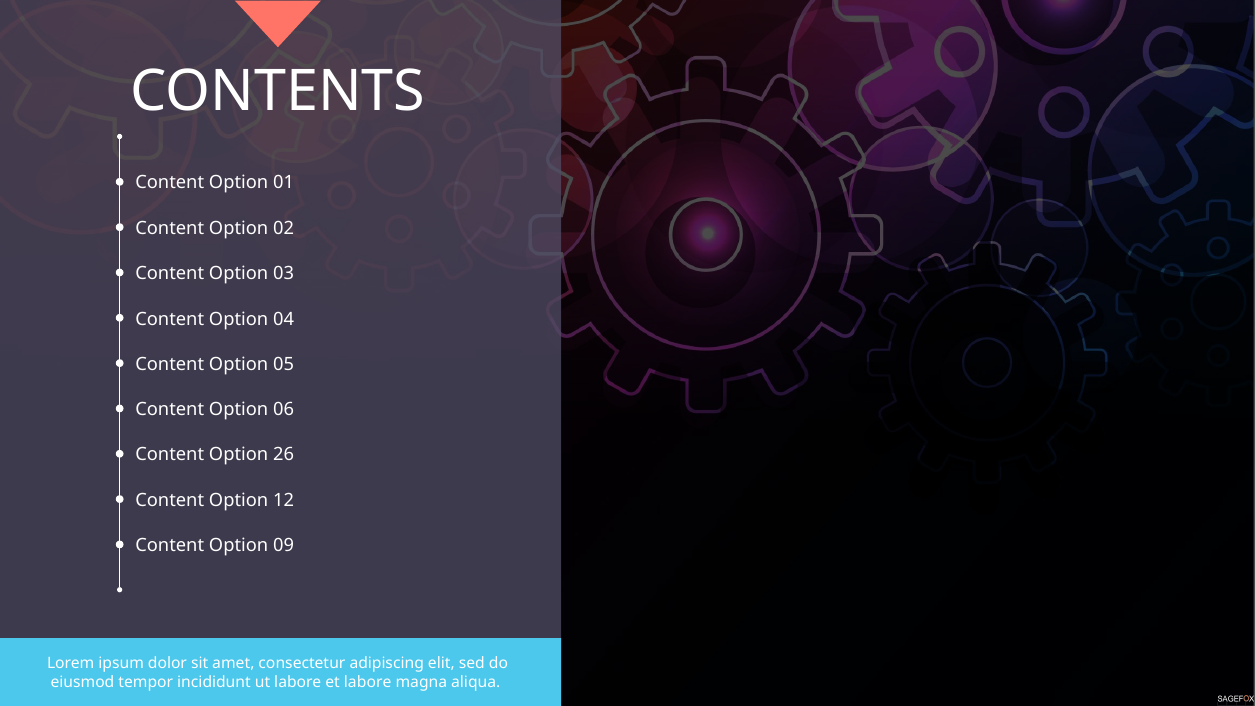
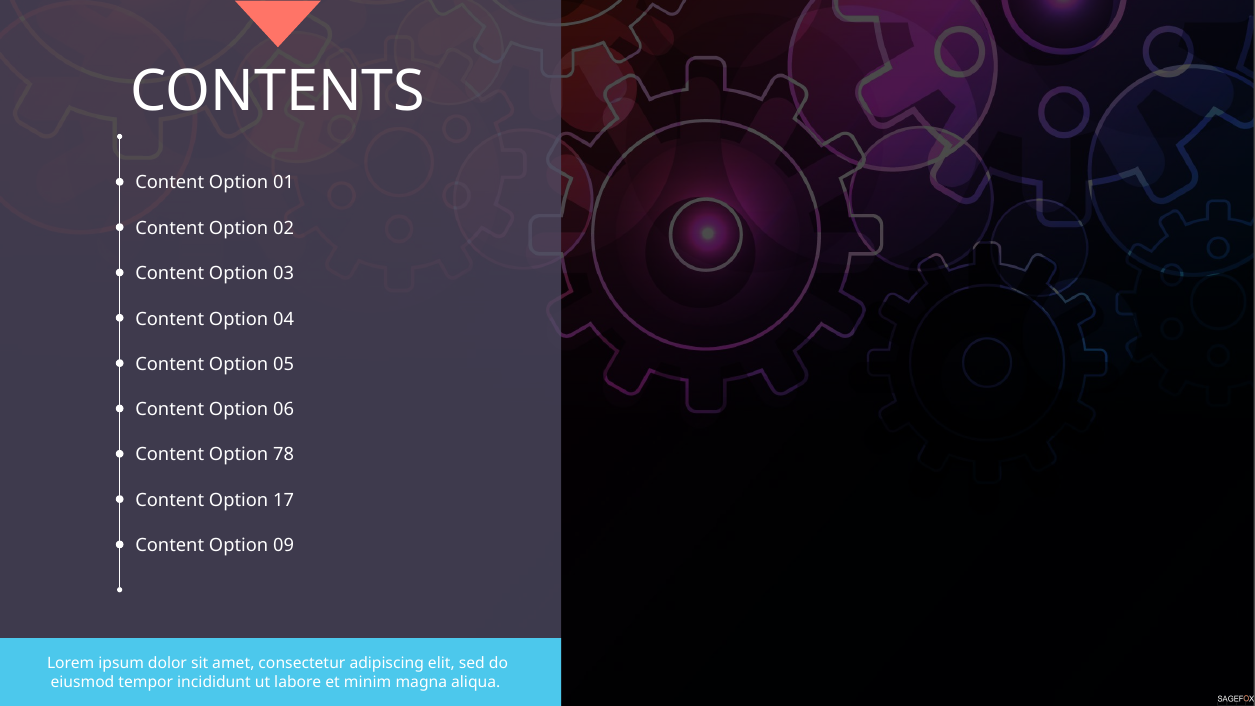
26: 26 -> 78 (284, 455)
12: 12 -> 17 (284, 500)
et labore: labore -> minim (368, 682)
